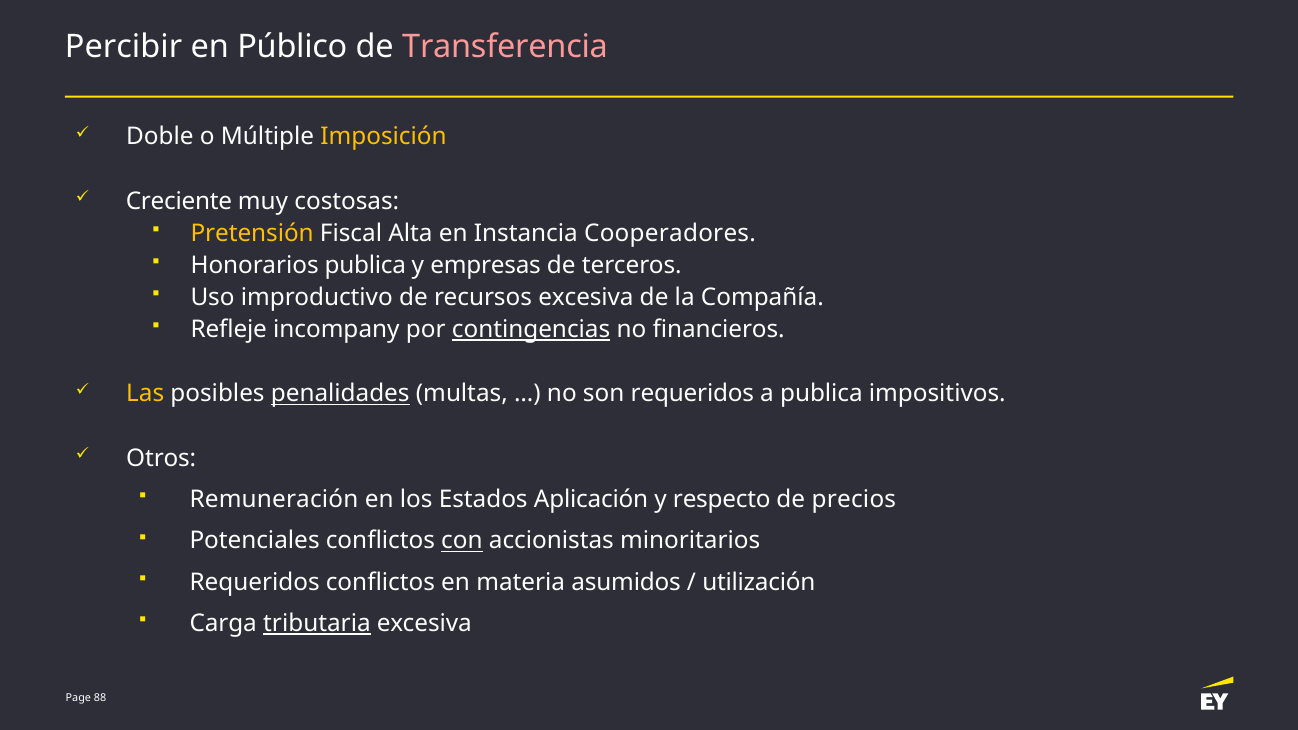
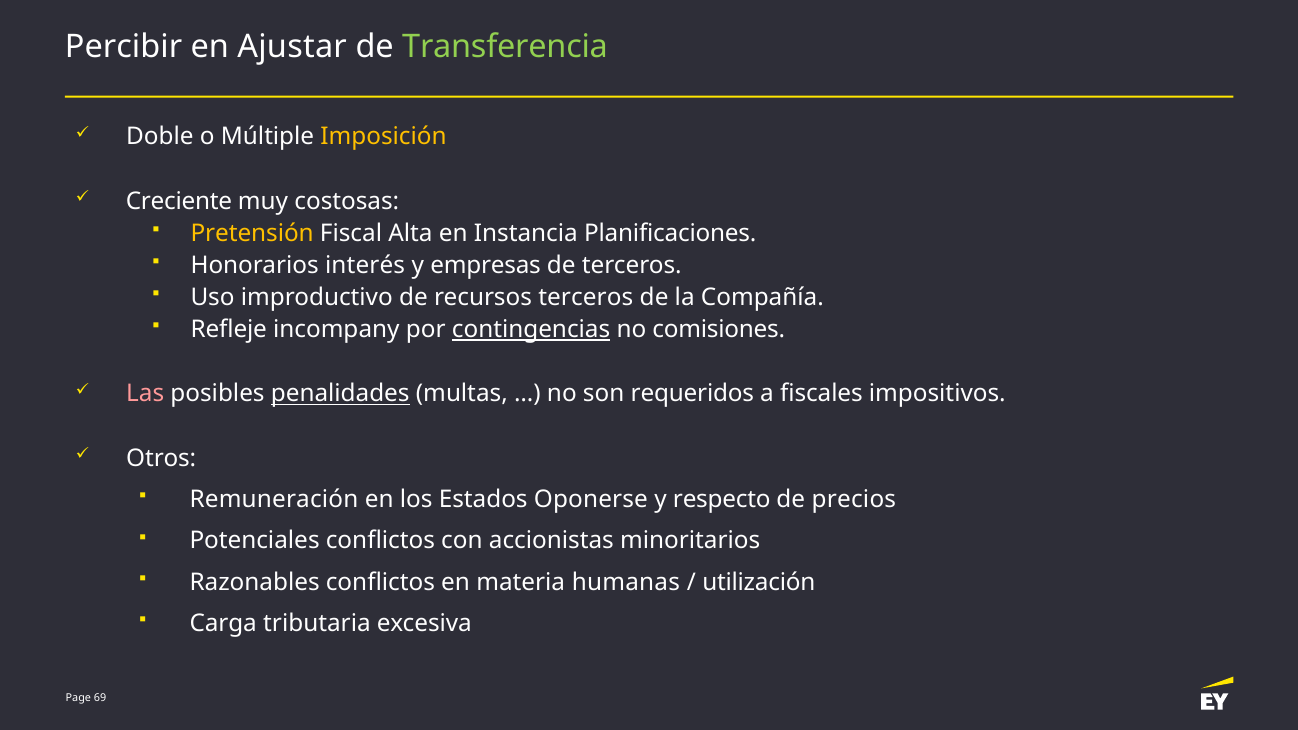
Público: Público -> Ajustar (292, 47)
Transferencia colour: pink -> light green (505, 47)
Cooperadores: Cooperadores -> Planificaciones (670, 233)
Honorarios publica: publica -> interés (365, 265)
recursos excesiva: excesiva -> terceros (586, 297)
financieros: financieros -> comisiones (719, 329)
Las colour: yellow -> pink (145, 394)
a publica: publica -> fiscales (821, 394)
Aplicación: Aplicación -> Oponerse (591, 499)
con underline: present -> none (462, 541)
Requeridos: Requeridos -> Razonables (255, 582)
asumidos: asumidos -> humanas (626, 582)
tributaria underline: present -> none (317, 623)
88: 88 -> 69 (100, 698)
